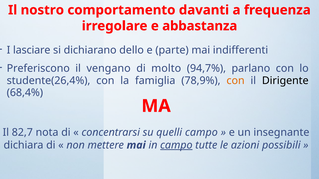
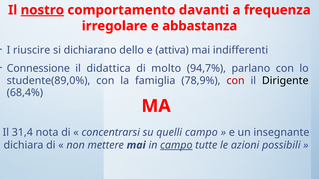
nostro underline: none -> present (42, 10)
lasciare: lasciare -> riuscire (32, 50)
parte: parte -> attiva (172, 50)
Preferiscono: Preferiscono -> Connessione (38, 69)
vengano: vengano -> didattica (109, 69)
studente(26,4%: studente(26,4% -> studente(89,0% (49, 81)
con colour: orange -> red (236, 81)
82,7: 82,7 -> 31,4 (22, 133)
